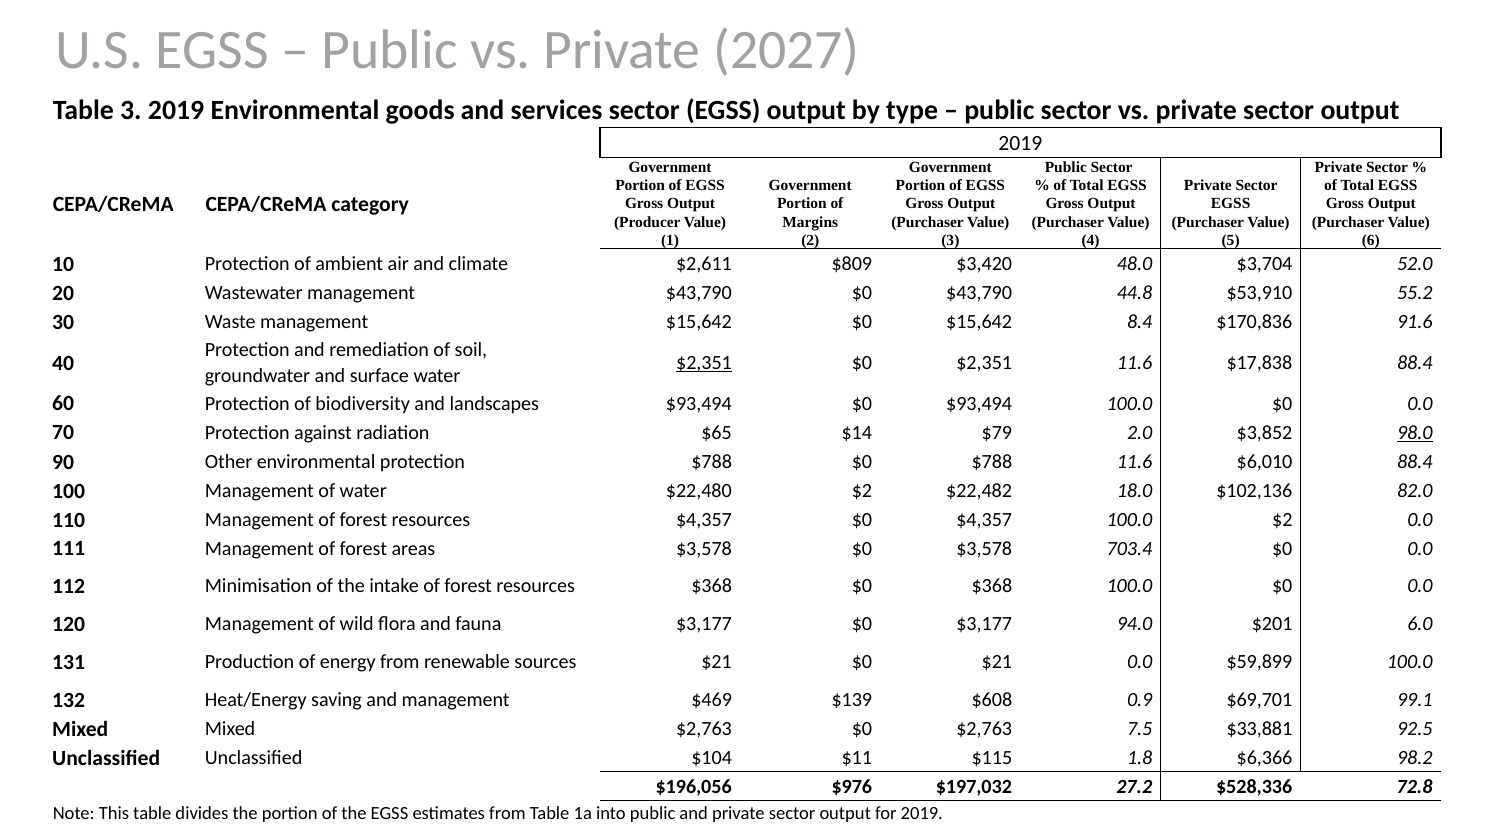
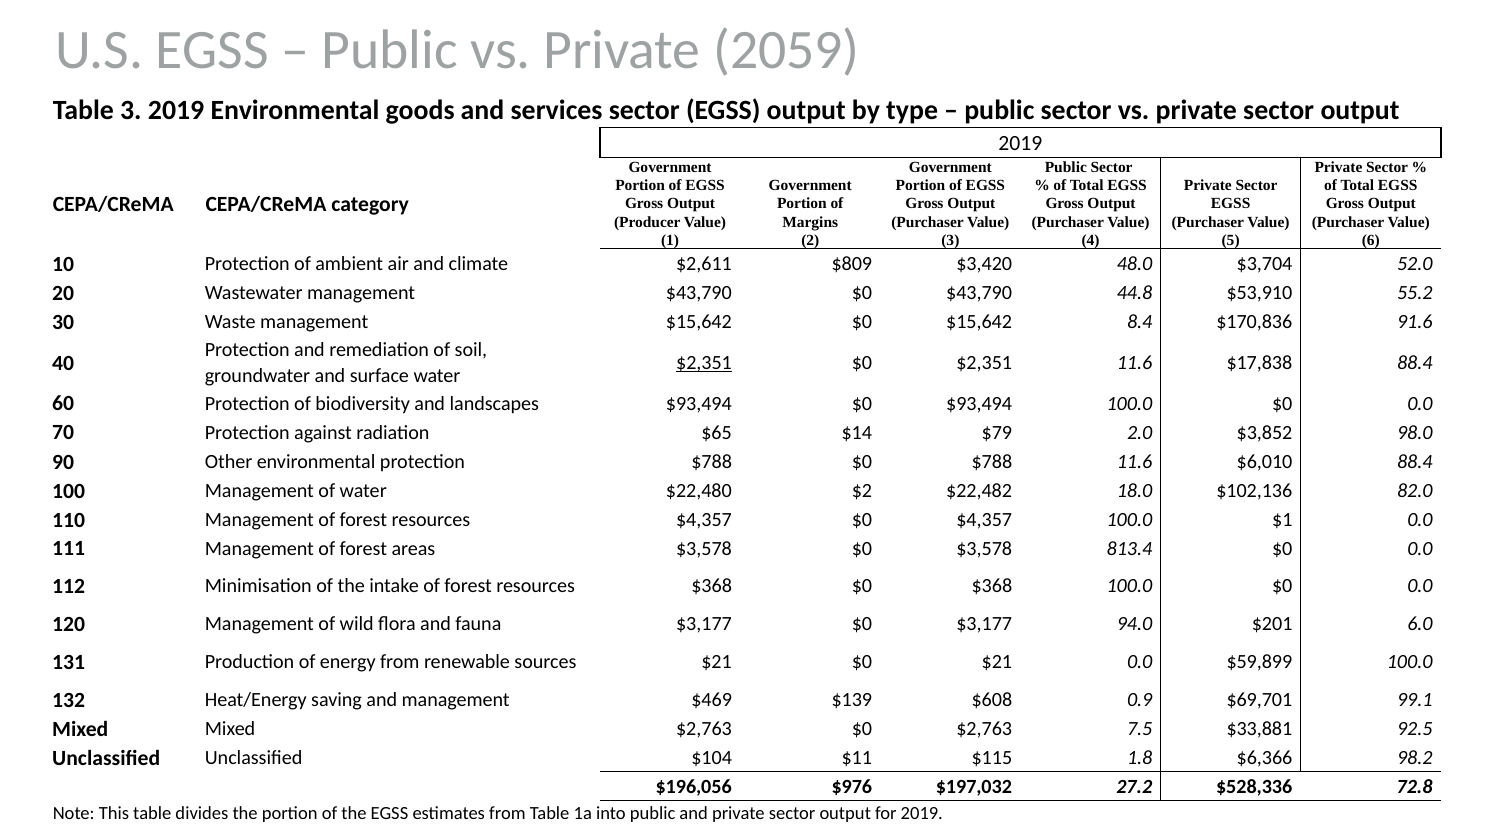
2027: 2027 -> 2059 (786, 50)
98.0 underline: present -> none (1415, 433)
100.0 $2: $2 -> $1 (1282, 520)
703.4: 703.4 -> 813.4 (1129, 549)
